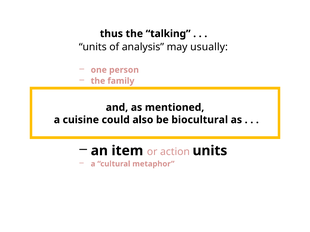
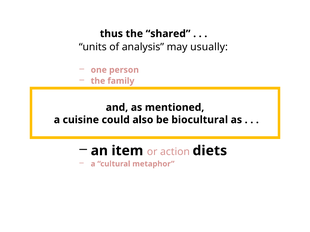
talking: talking -> shared (168, 34)
action units: units -> diets (210, 151)
